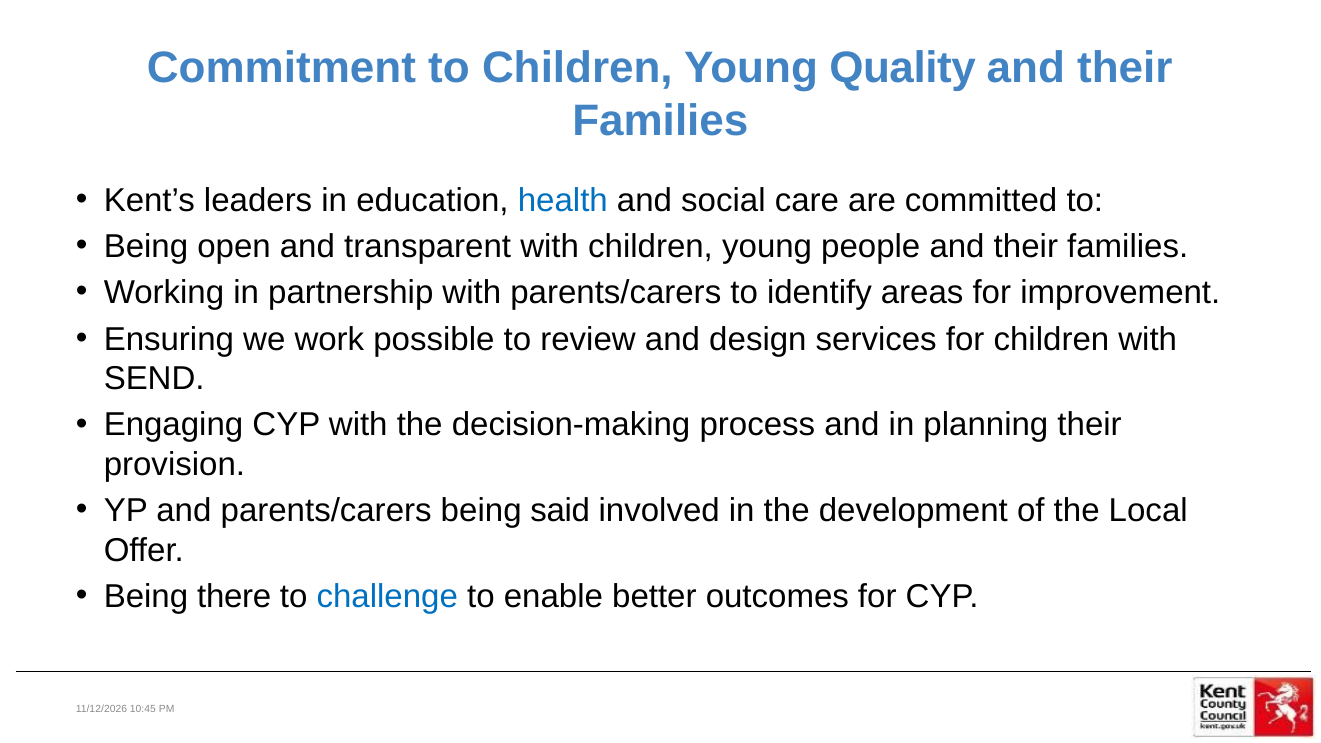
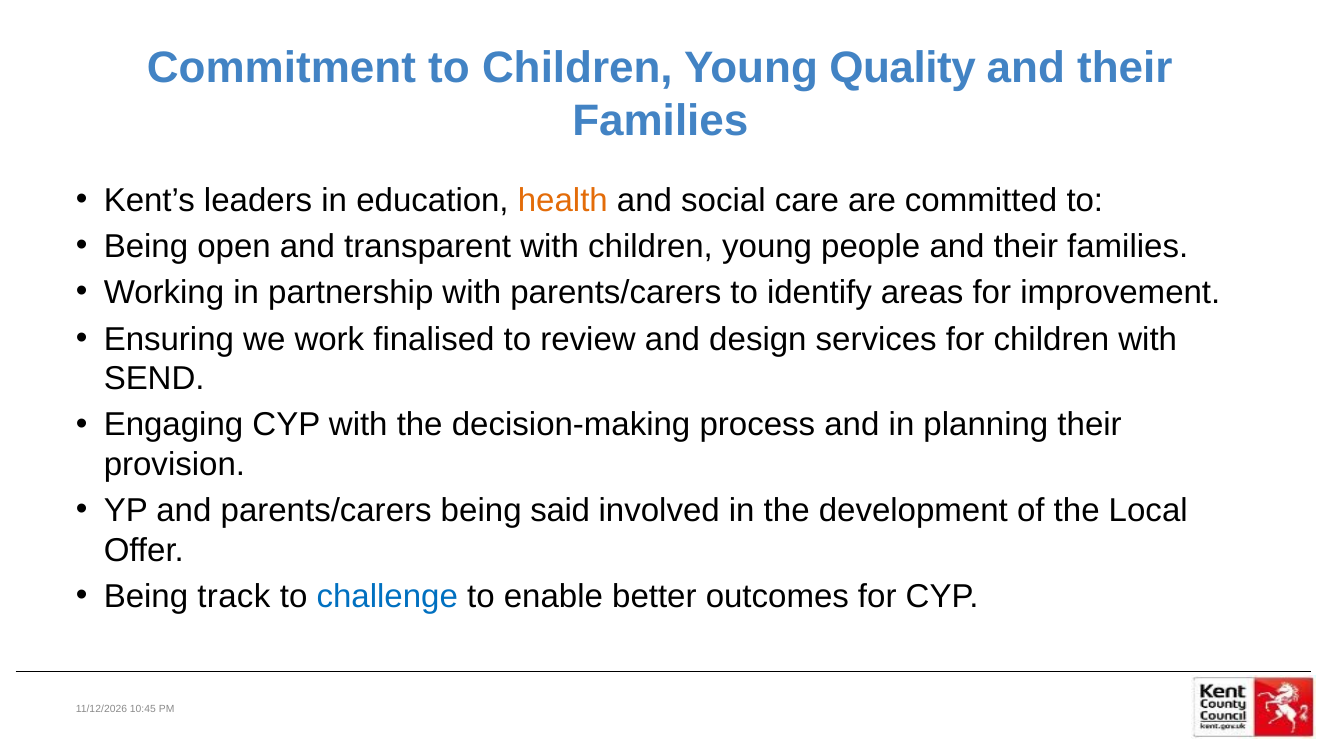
health colour: blue -> orange (563, 200)
possible: possible -> finalised (434, 339)
there: there -> track (234, 597)
